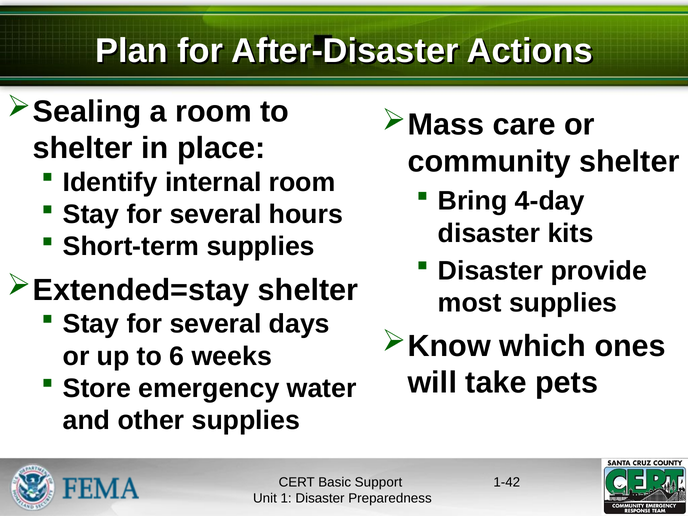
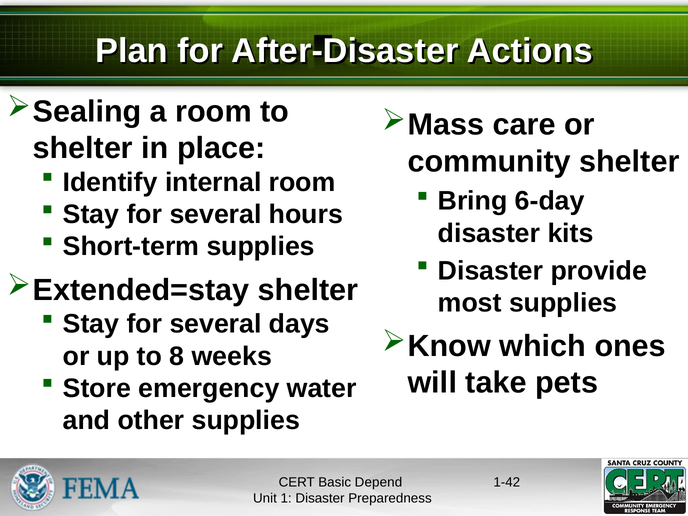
4-day: 4-day -> 6-day (550, 201)
6: 6 -> 8 (177, 356)
Support: Support -> Depend (378, 482)
